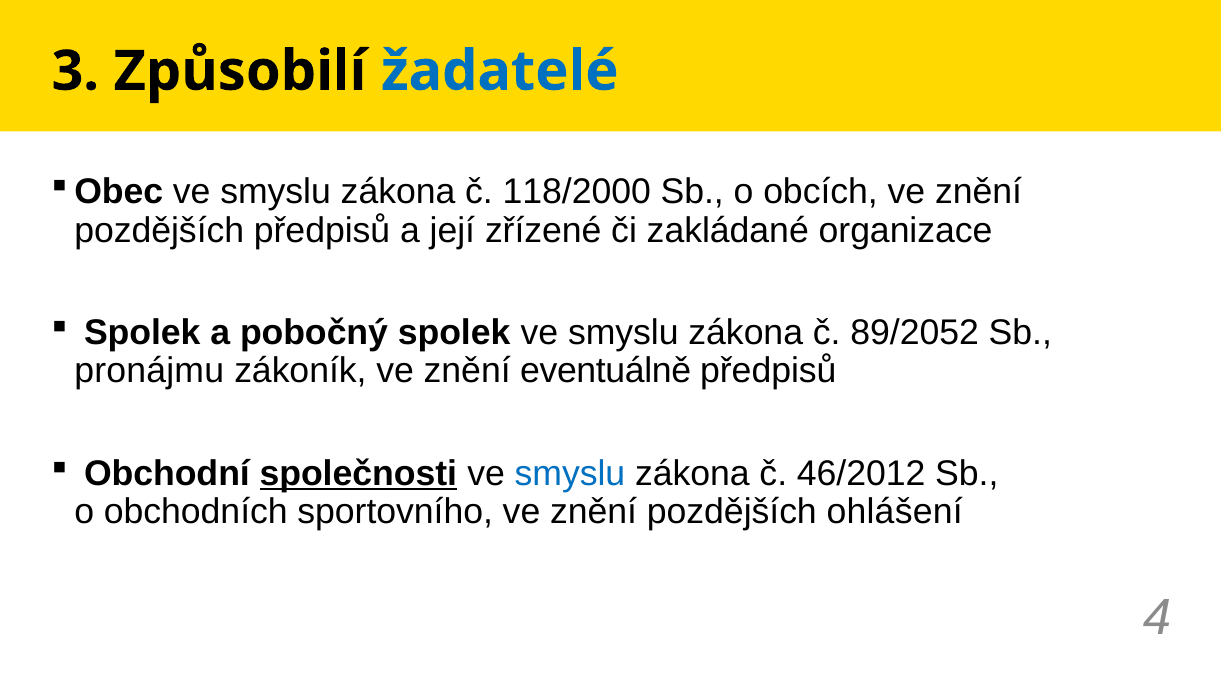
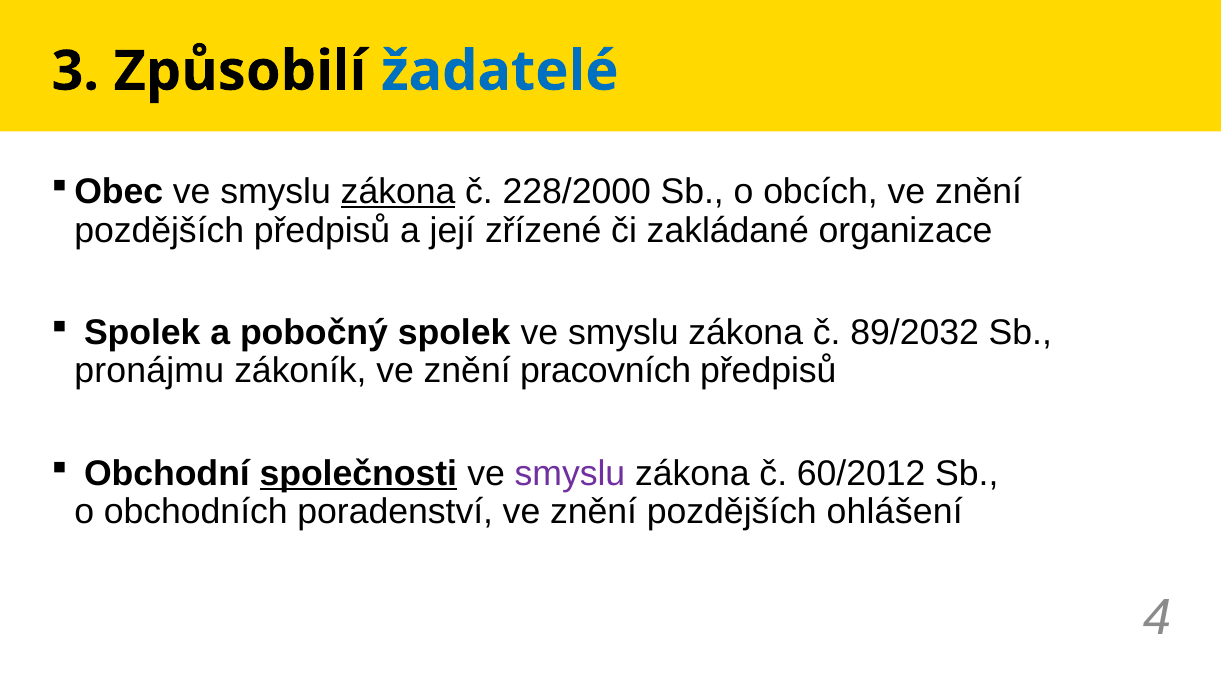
zákona underline: none -> present (398, 192)
118/2000: 118/2000 -> 228/2000 (577, 192)
89/2052: 89/2052 -> 89/2032 (915, 333)
eventuálně: eventuálně -> pracovních (606, 371)
smyslu colour: blue -> purple (570, 474)
46/2012: 46/2012 -> 60/2012 (861, 474)
sportovního: sportovního -> poradenství (395, 512)
